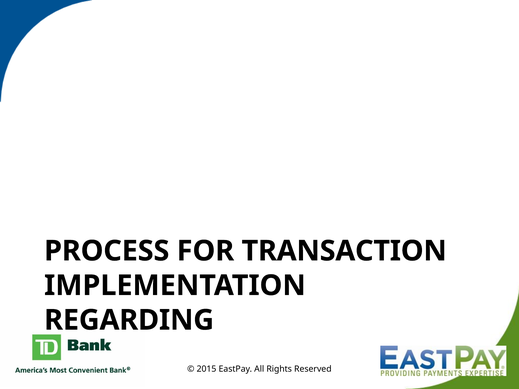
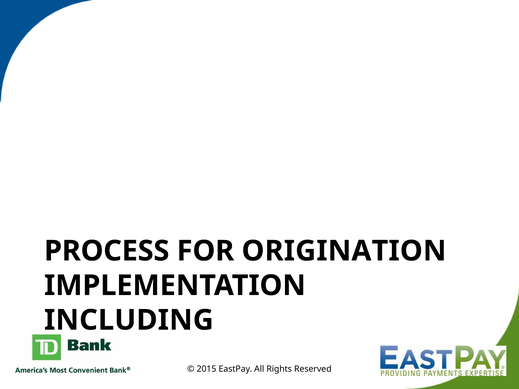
TRANSACTION: TRANSACTION -> ORIGINATION (344, 251)
REGARDING: REGARDING -> INCLUDING (129, 320)
